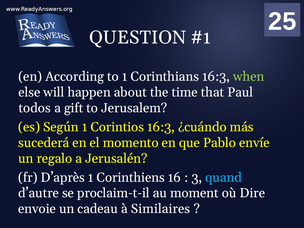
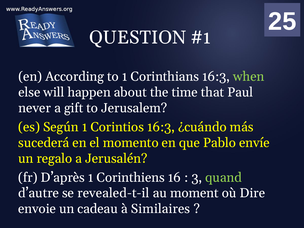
todos: todos -> never (35, 108)
quand colour: light blue -> light green (223, 177)
proclaim-t-il: proclaim-t-il -> revealed-t-il (113, 193)
